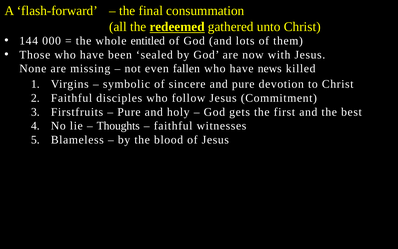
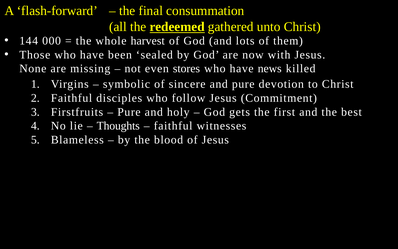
entitled: entitled -> harvest (148, 41)
fallen: fallen -> stores (186, 69)
